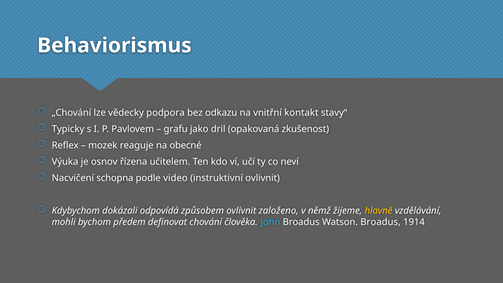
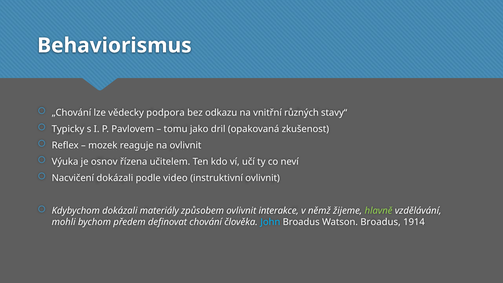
kontakt: kontakt -> různých (301, 113)
grafu: grafu -> tomu (176, 129)
na obecné: obecné -> ovlivnit (185, 145)
Nacvičení schopna: schopna -> dokázali (115, 178)
odpovídá: odpovídá -> materiály (159, 211)
založeno: založeno -> interakce (279, 211)
hlavně colour: yellow -> light green (379, 211)
